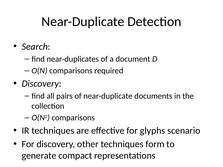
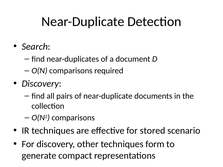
glyphs: glyphs -> stored (153, 131)
